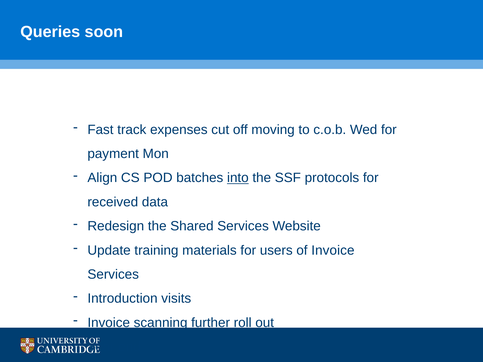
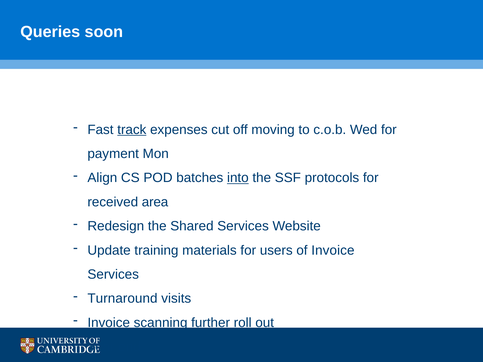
track underline: none -> present (132, 130)
data: data -> area (155, 202)
Introduction: Introduction -> Turnaround (122, 299)
